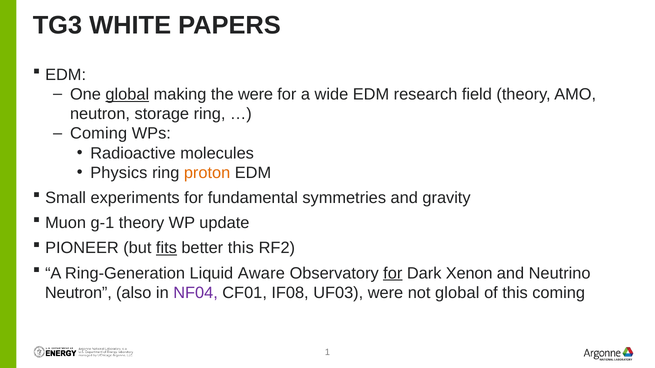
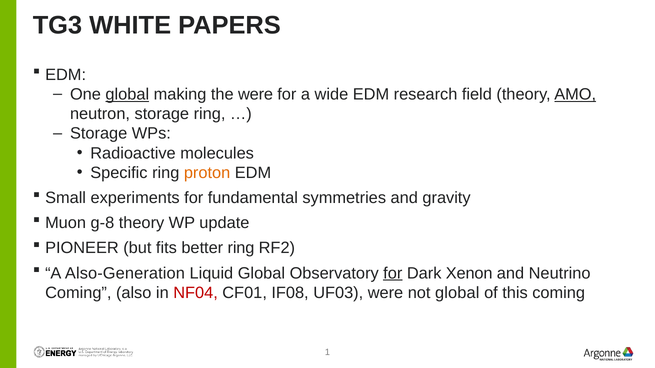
AMO underline: none -> present (575, 94)
Coming: Coming -> Storage (99, 134)
Physics: Physics -> Specific (119, 173)
g-1: g-1 -> g-8 (102, 223)
fits underline: present -> none (166, 248)
better this: this -> ring (241, 248)
Ring-Generation: Ring-Generation -> Also-Generation (125, 274)
Liquid Aware: Aware -> Global (261, 274)
Neutron: Neutron -> Coming (78, 293)
NF04 colour: purple -> red (196, 293)
